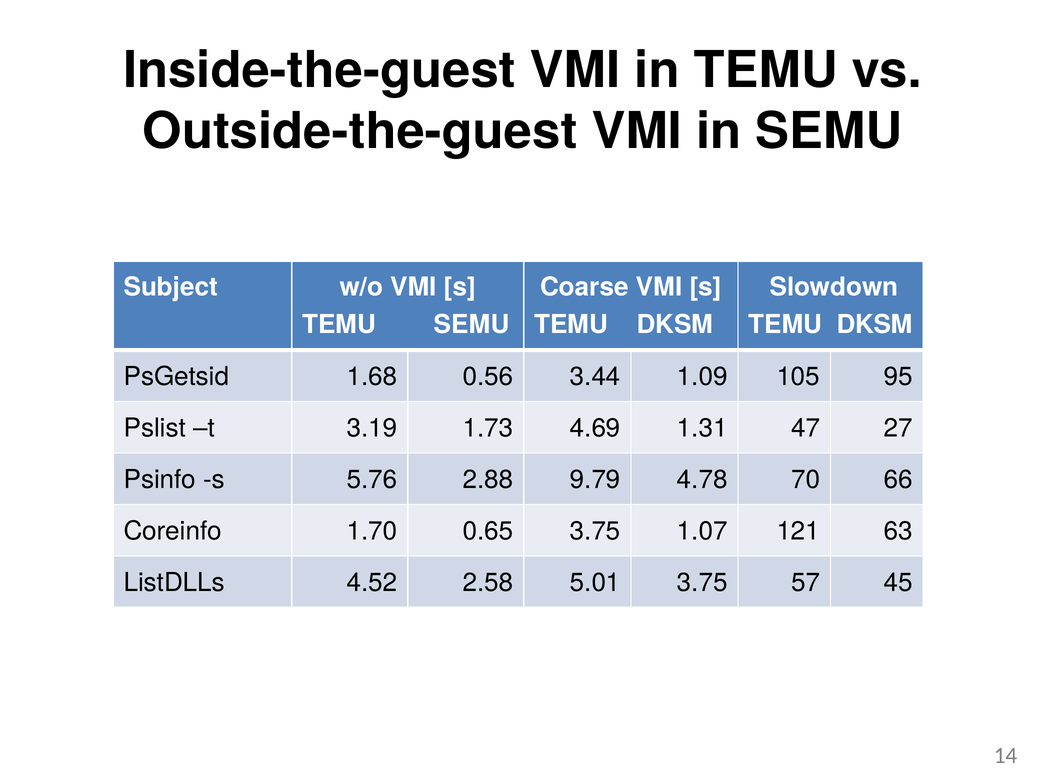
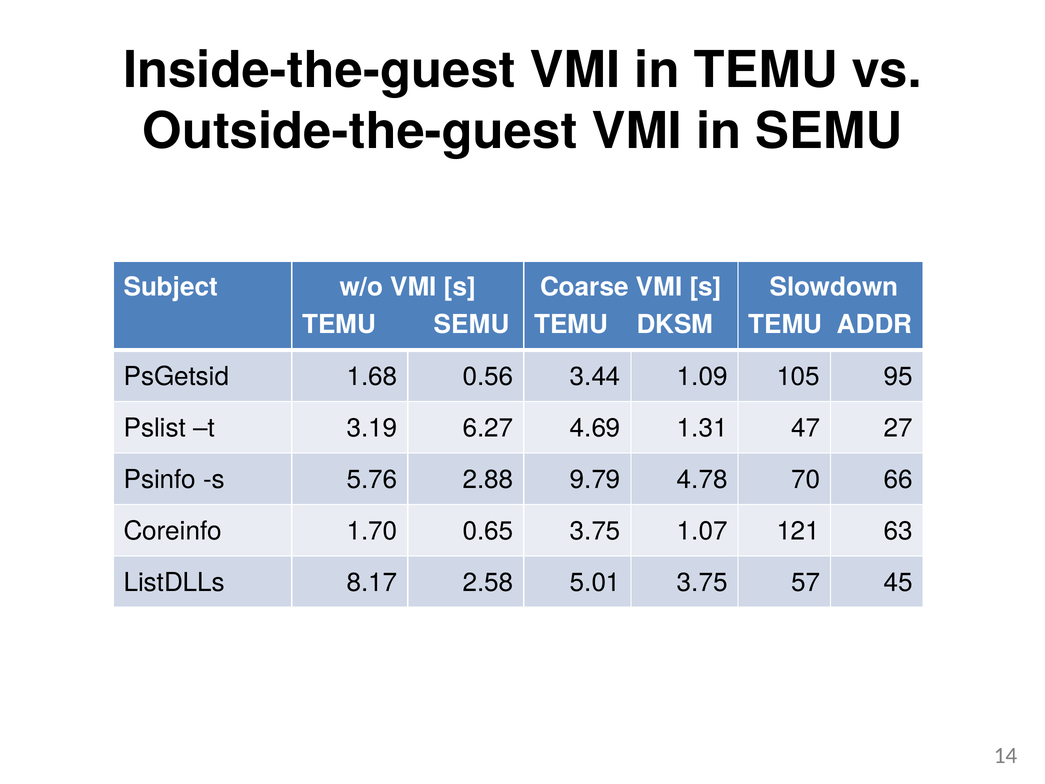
DKSM: DKSM -> ADDR (875, 325)
1.73: 1.73 -> 6.27 (488, 428)
4.52: 4.52 -> 8.17 (372, 582)
